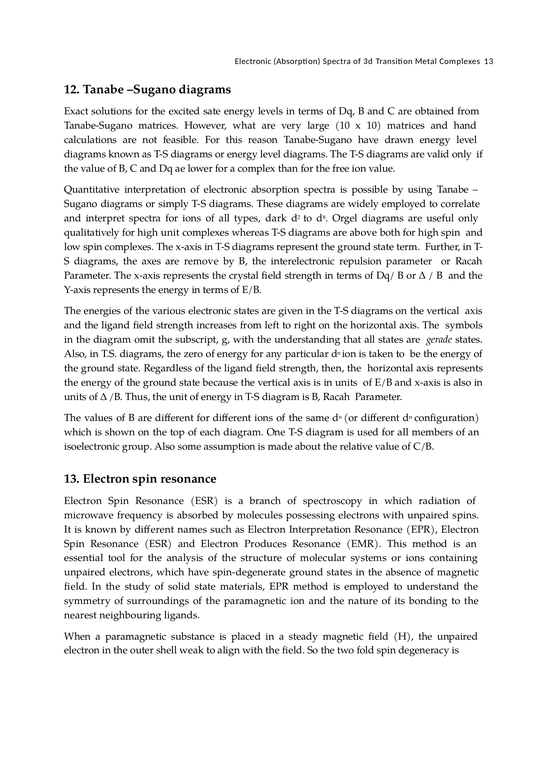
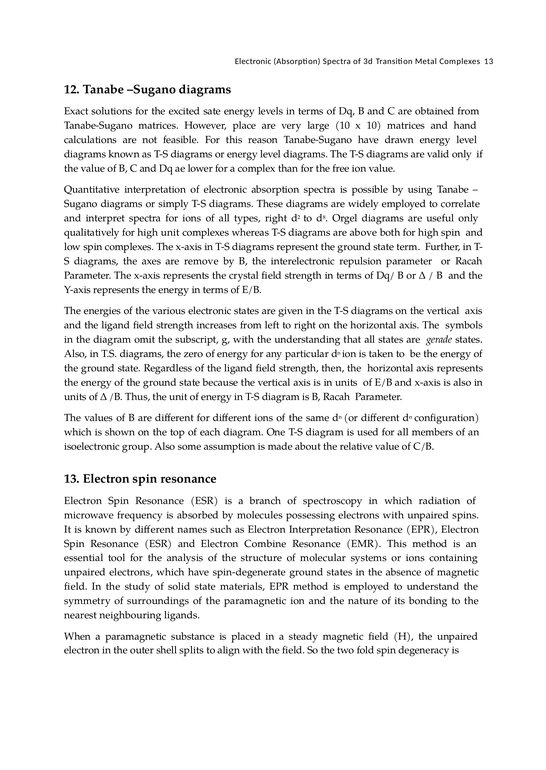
what: what -> place (244, 126)
types dark: dark -> right (276, 218)
Produces: Produces -> Combine (266, 544)
weak: weak -> splits (192, 650)
